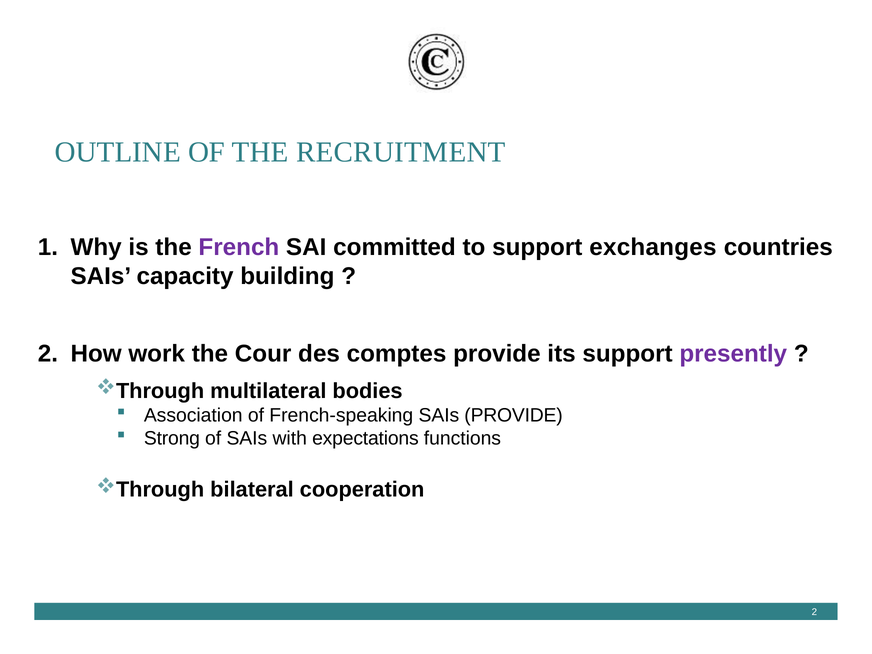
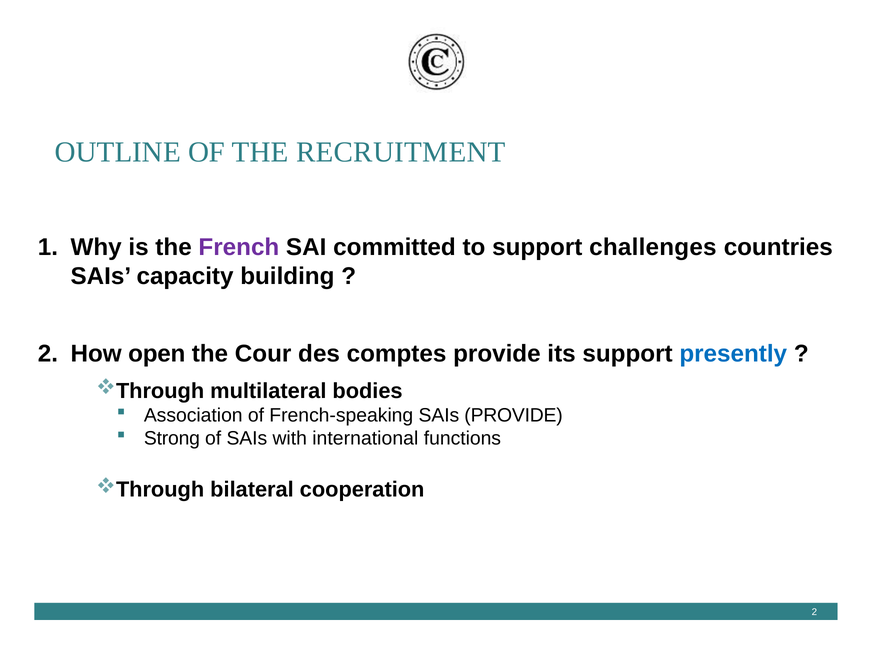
exchanges: exchanges -> challenges (653, 247)
work: work -> open (157, 354)
presently colour: purple -> blue (733, 354)
expectations: expectations -> international (365, 439)
